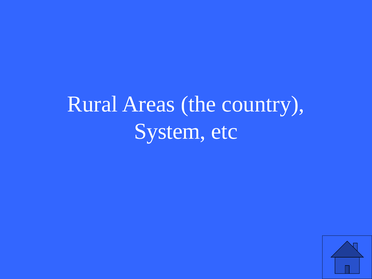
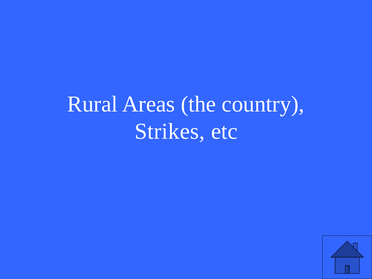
System: System -> Strikes (170, 131)
